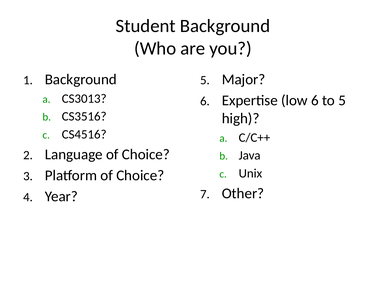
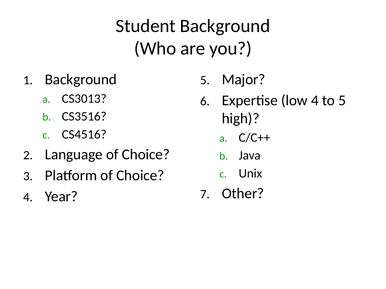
low 6: 6 -> 4 (315, 101)
